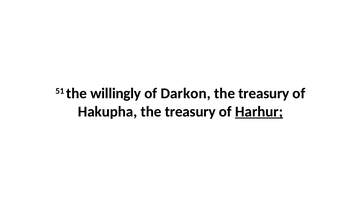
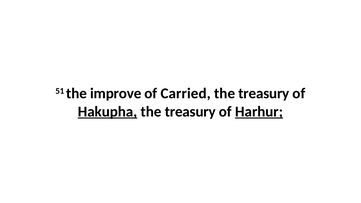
willingly: willingly -> improve (116, 94)
Darkon: Darkon -> Carried (186, 94)
Hakupha underline: none -> present (108, 112)
